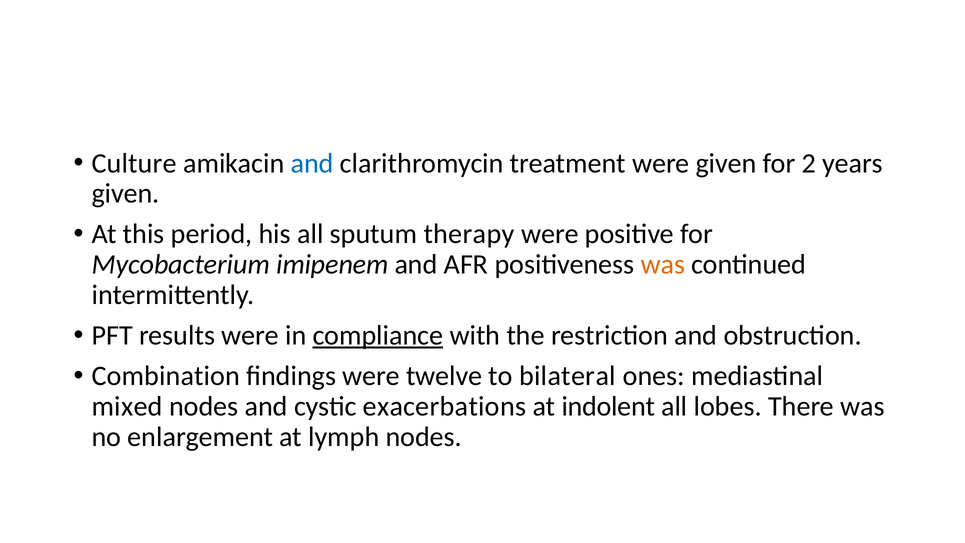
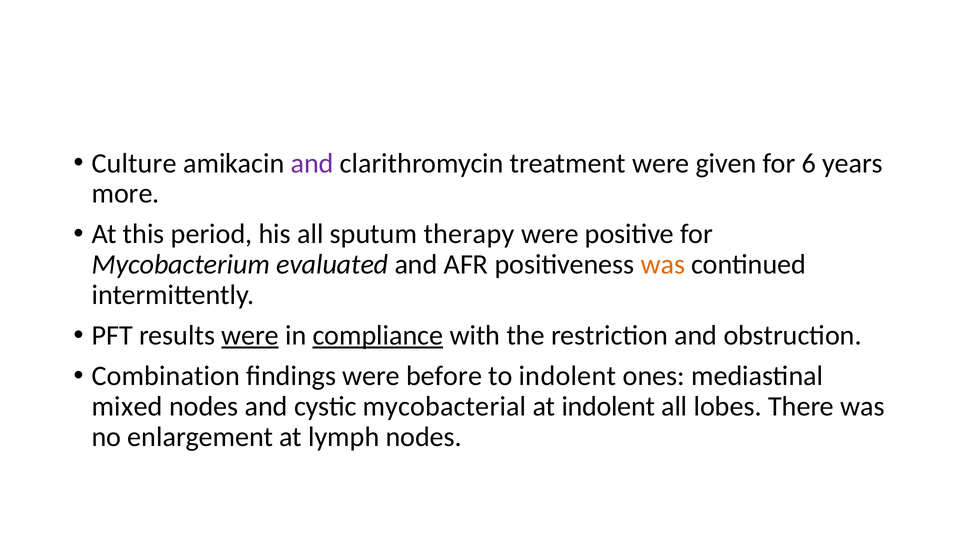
and colour: blue -> purple (312, 163)
2: 2 -> 6 (809, 163)
given: given -> more (126, 194)
imipenem: imipenem -> evaluated (332, 264)
were underline: none -> present (250, 335)
twelve: twelve -> before (444, 376)
to bilateral: bilateral -> indolent (567, 376)
exacerbations: exacerbations -> mycobacterial (445, 406)
